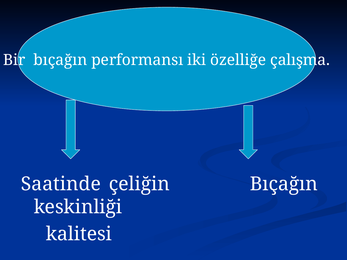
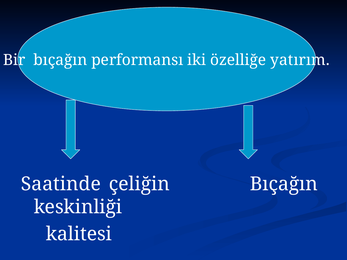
çalışma: çalışma -> yatırım (300, 60)
